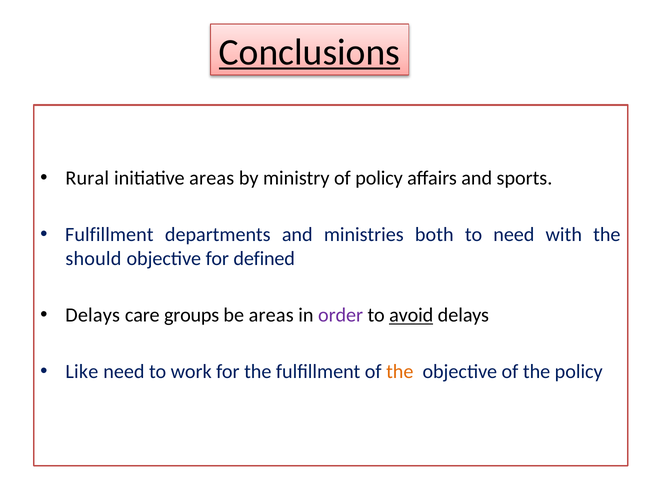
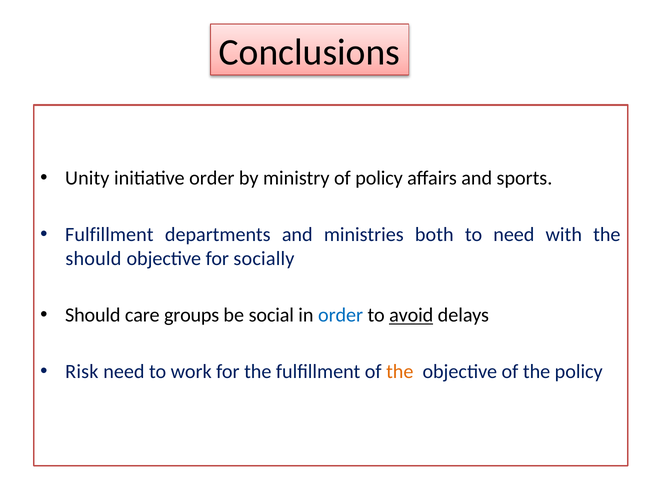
Conclusions underline: present -> none (309, 52)
Rural: Rural -> Unity (87, 178)
initiative areas: areas -> order (212, 178)
defined: defined -> socially (264, 259)
Delays: Delays -> Should (93, 315)
be areas: areas -> social (271, 315)
order colour: purple -> blue (341, 315)
Like: Like -> Risk (82, 372)
